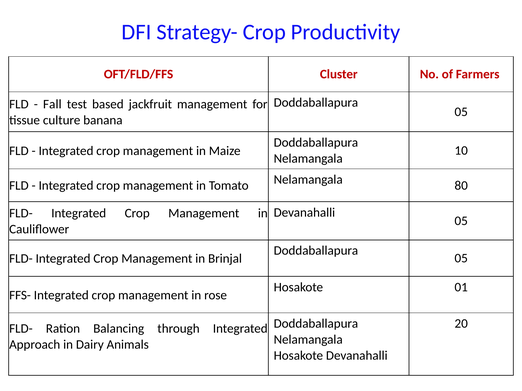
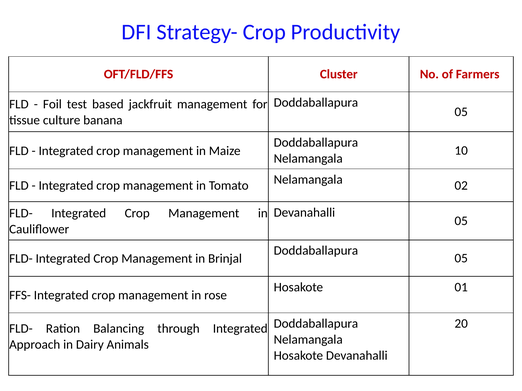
Fall: Fall -> Foil (52, 104)
80: 80 -> 02 (461, 186)
